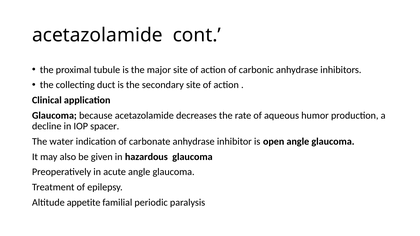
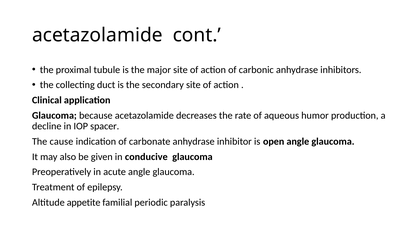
water: water -> cause (61, 142)
hazardous: hazardous -> conducive (146, 157)
